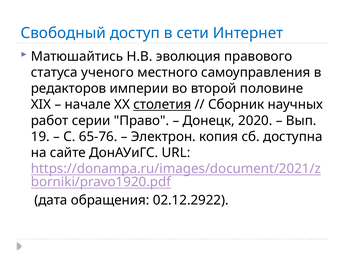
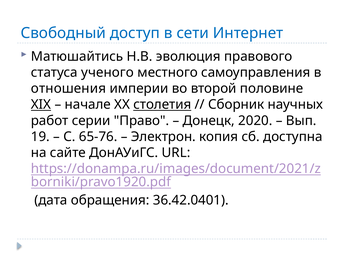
редакторов: редакторов -> отношения (68, 89)
XIX underline: none -> present (41, 105)
02.12.2922: 02.12.2922 -> 36.42.0401 (191, 200)
